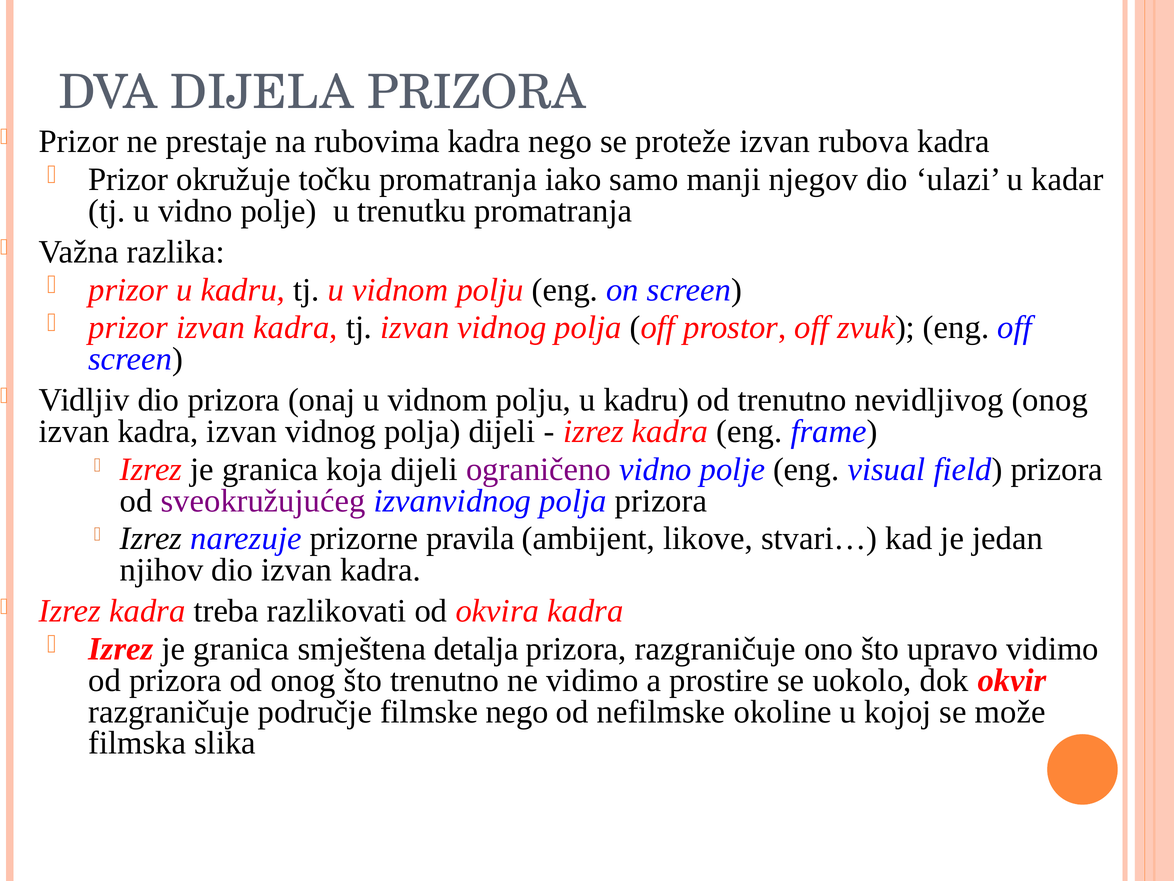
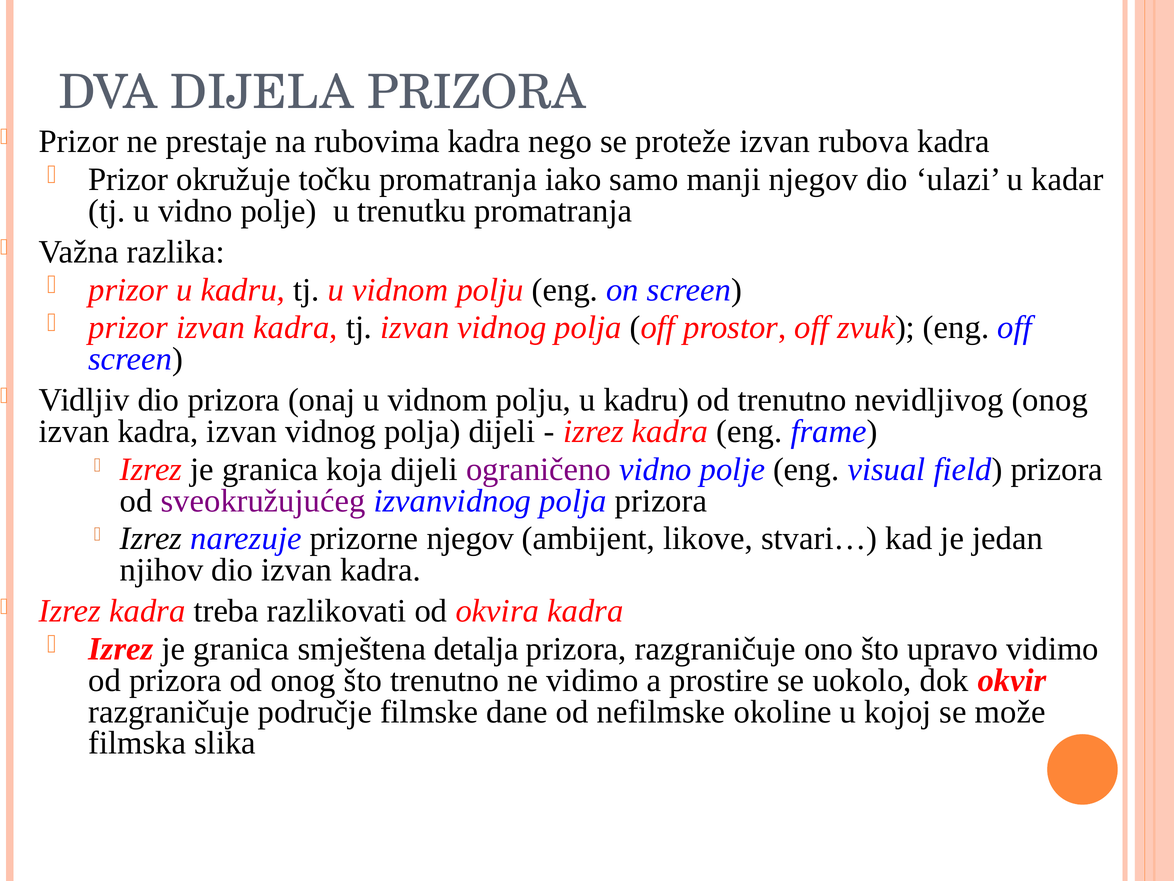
prizorne pravila: pravila -> njegov (470, 538)
filmske nego: nego -> dane (517, 711)
